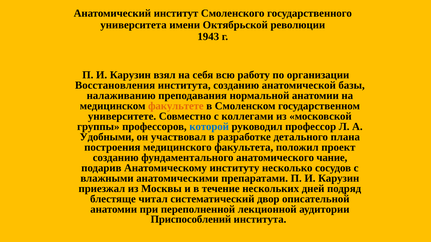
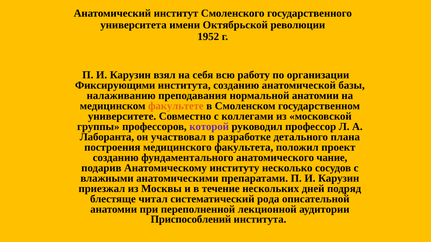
1943: 1943 -> 1952 (208, 37)
Восстановления: Восстановления -> Фиксирующими (115, 85)
которой colour: blue -> purple (209, 127)
Удобными: Удобными -> Лаборанта (107, 137)
двор: двор -> рода (268, 199)
